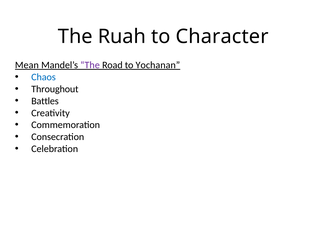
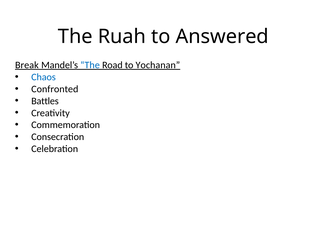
Character: Character -> Answered (222, 37)
Mean: Mean -> Break (27, 65)
The colour: purple -> blue (90, 65)
Throughout: Throughout -> Confronted (55, 89)
